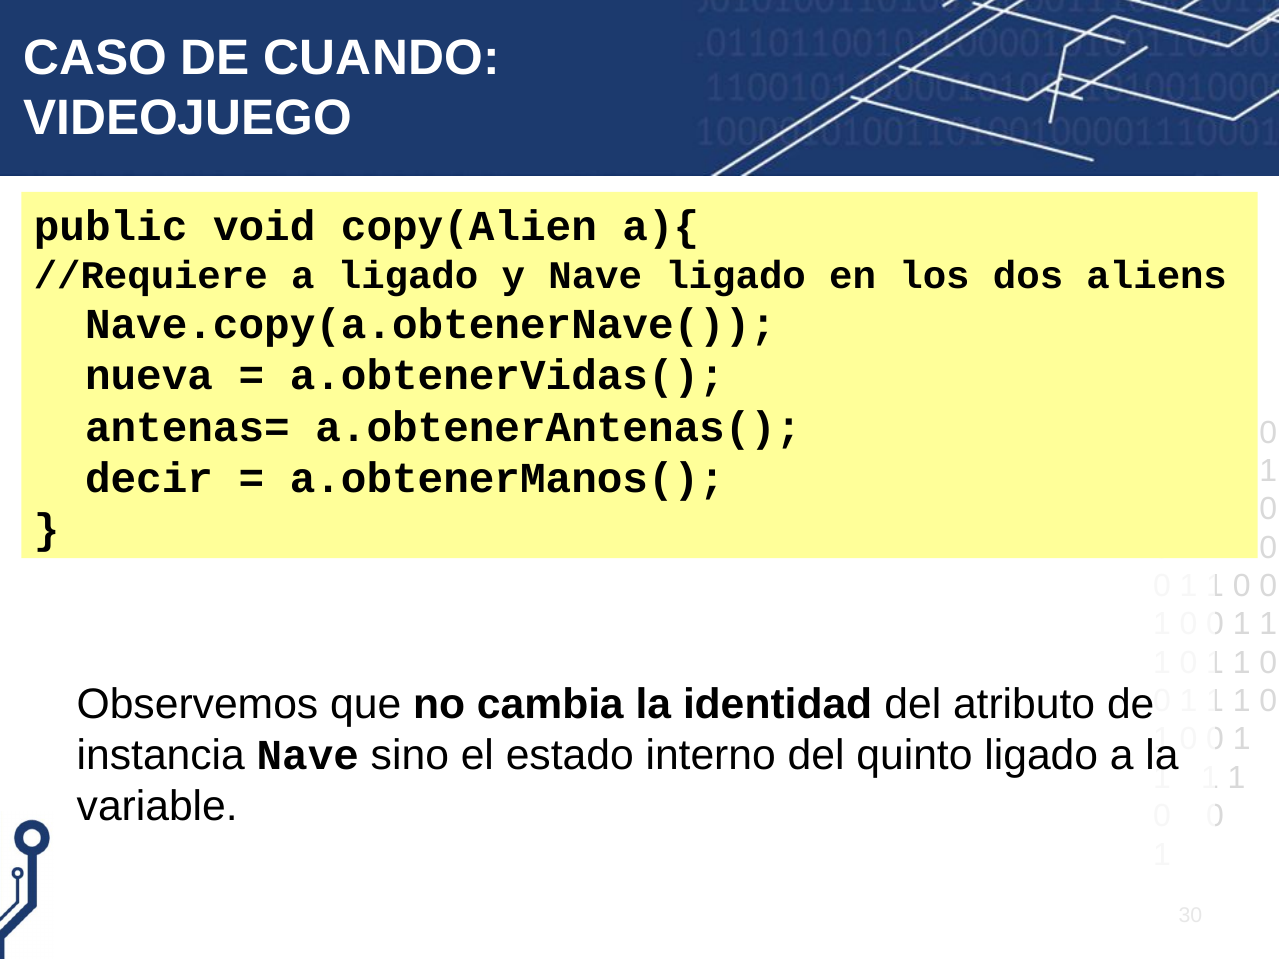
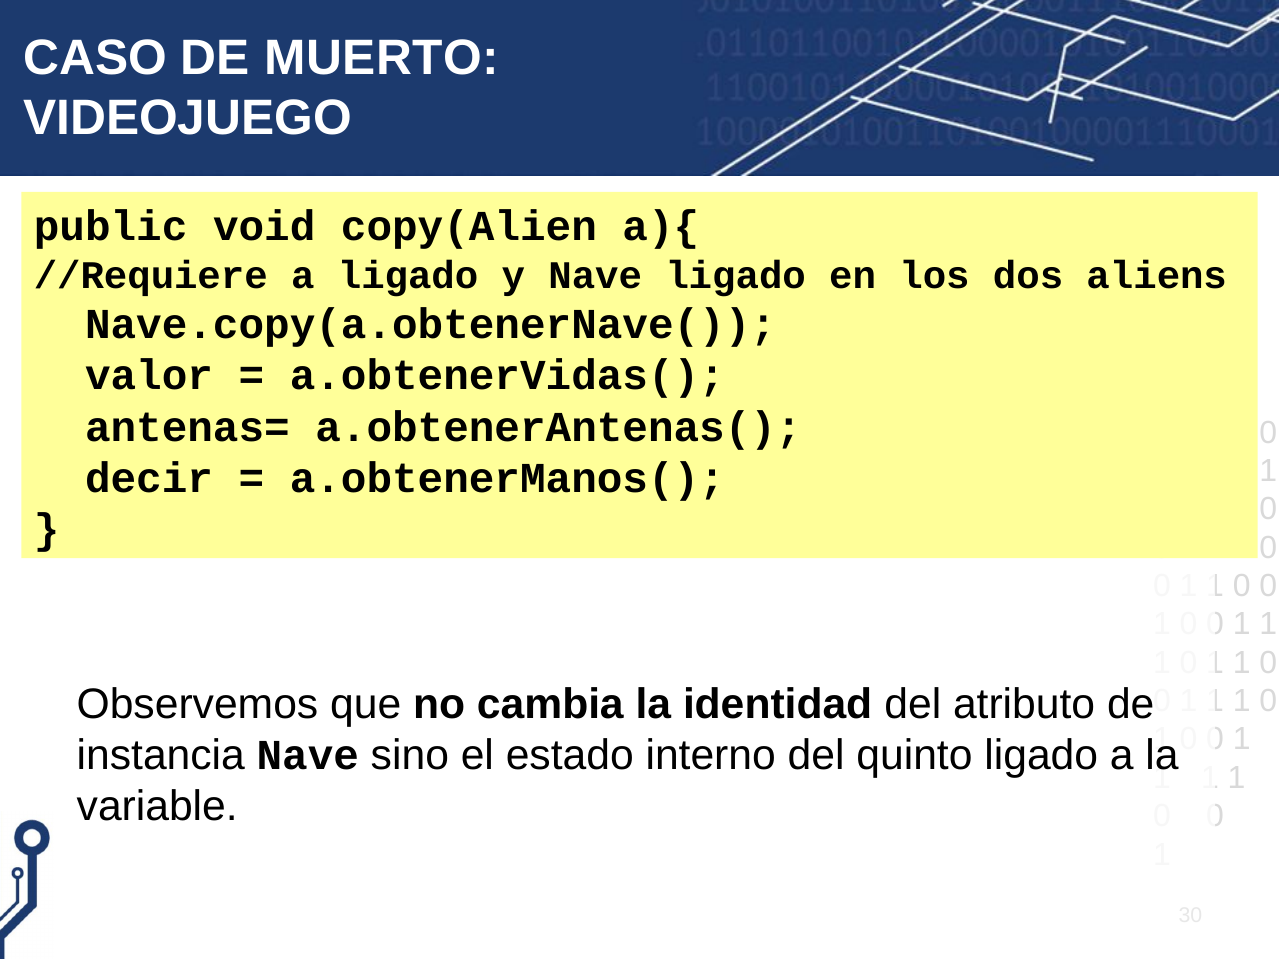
CUANDO: CUANDO -> MUERTO (382, 58)
nueva: nueva -> valor (149, 376)
